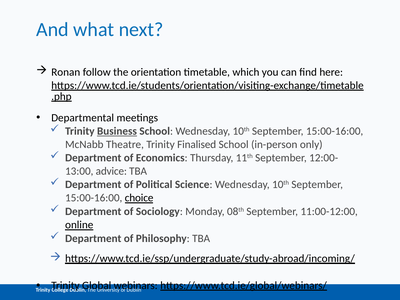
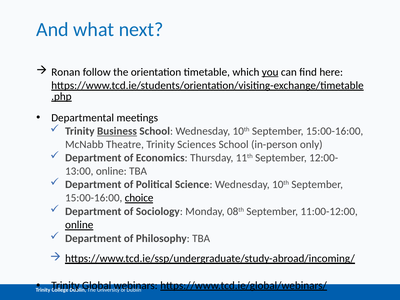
you underline: none -> present (270, 72)
Finalised: Finalised -> Sciences (197, 145)
advice: advice -> online (111, 171)
